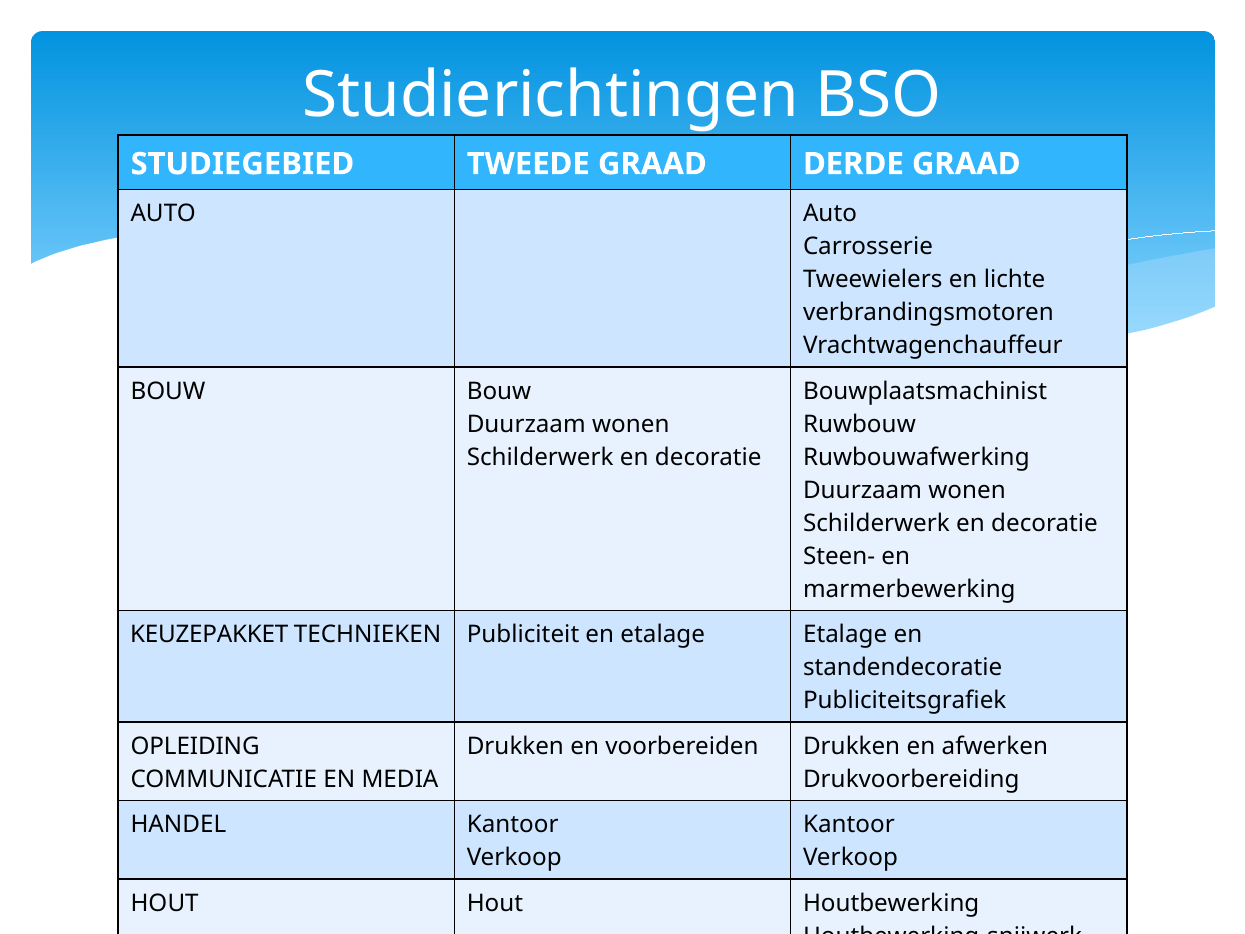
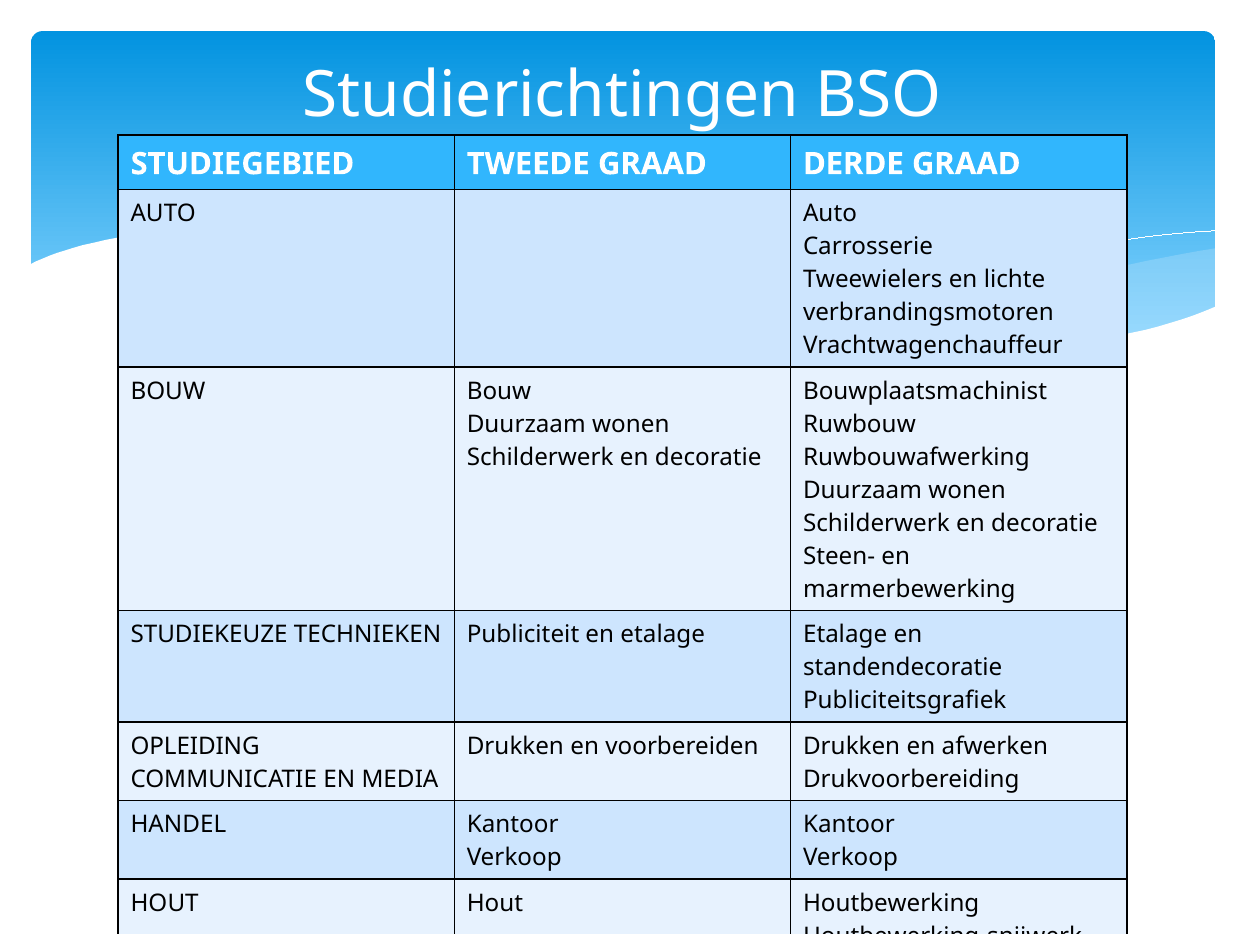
KEUZEPAKKET: KEUZEPAKKET -> STUDIEKEUZE (209, 635)
